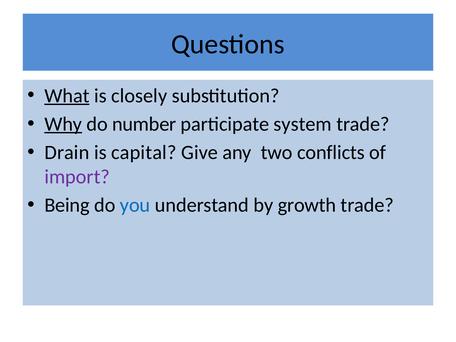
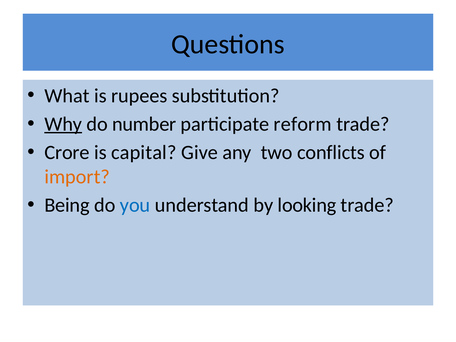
What underline: present -> none (67, 96)
closely: closely -> rupees (139, 96)
system: system -> reform (303, 124)
Drain: Drain -> Crore (67, 152)
import colour: purple -> orange (77, 177)
growth: growth -> looking (307, 205)
